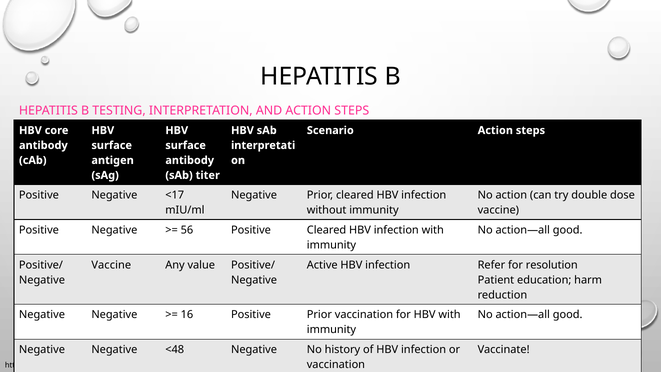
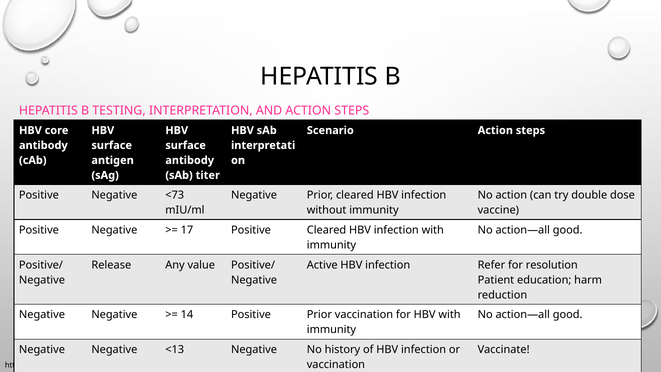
<17: <17 -> <73 (175, 195)
56: 56 -> 17 (187, 230)
Vaccine: Vaccine -> Release (111, 265)
16: 16 -> 14 (187, 315)
<48: <48 -> <13 (175, 350)
